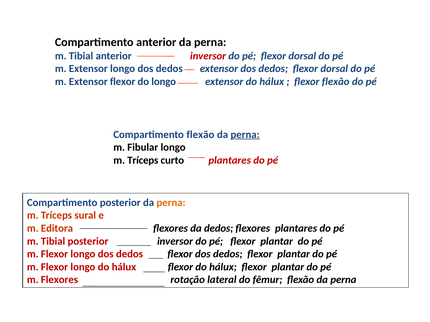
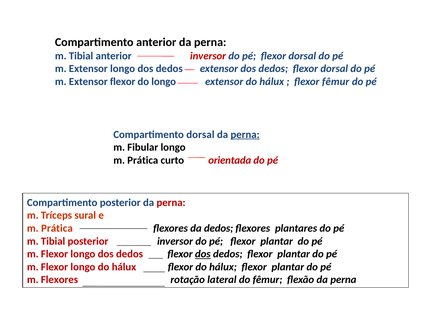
flexor flexão: flexão -> fêmur (336, 82)
Compartimento flexão: flexão -> dorsal (200, 135)
Tríceps: Tríceps -> Prática (143, 161)
curto plantares: plantares -> orientada (230, 161)
perna colour: orange -> red (171, 203)
Editora: Editora -> Prática (57, 229)
dos underline: none -> present (203, 254)
